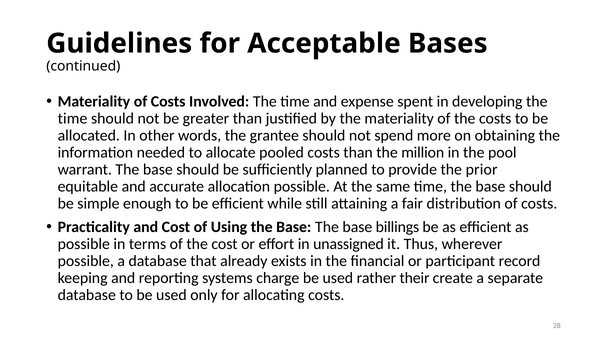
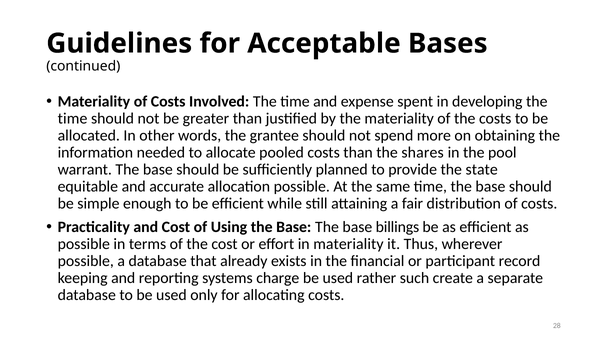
million: million -> shares (423, 153)
prior: prior -> state (482, 170)
in unassigned: unassigned -> materiality (348, 244)
their: their -> such (414, 279)
